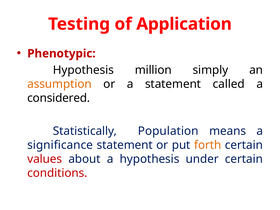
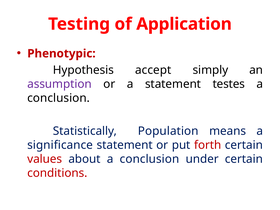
million: million -> accept (153, 70)
assumption colour: orange -> purple (60, 84)
called: called -> testes (229, 84)
considered: considered -> conclusion (59, 98)
forth colour: orange -> red (208, 145)
about a hypothesis: hypothesis -> conclusion (150, 159)
